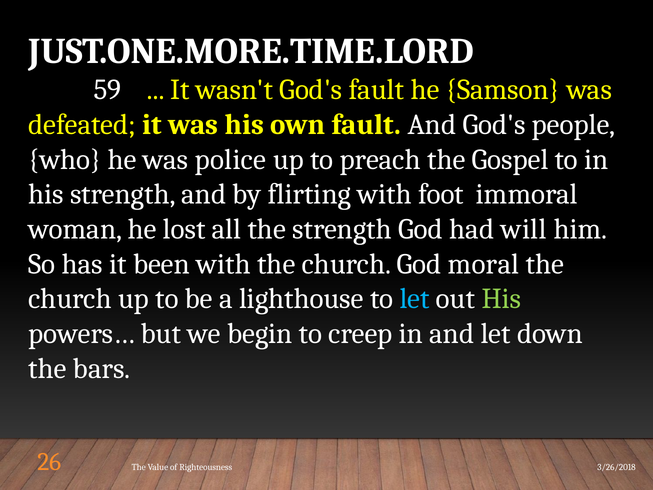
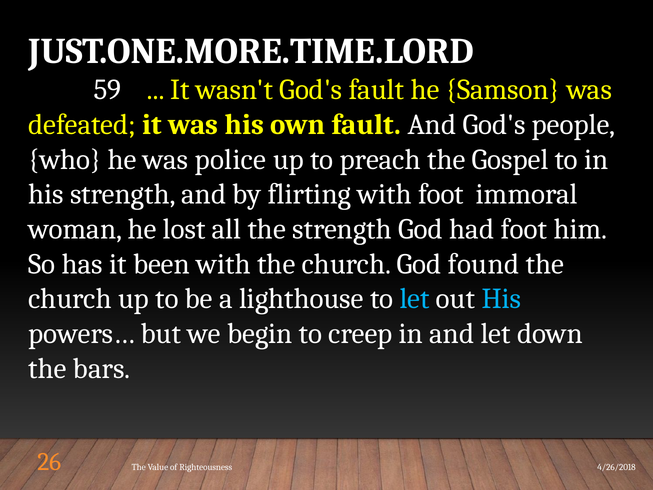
had will: will -> foot (524, 229)
moral: moral -> found (483, 264)
His colour: light green -> light blue (501, 299)
3/26/2018: 3/26/2018 -> 4/26/2018 (616, 467)
